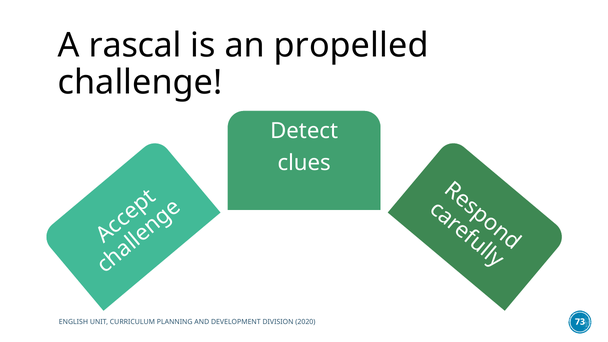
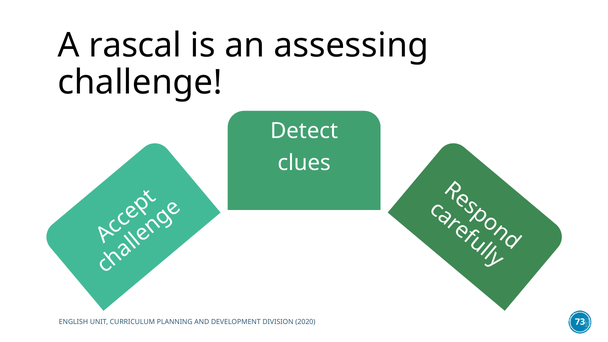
propelled: propelled -> assessing (351, 46)
